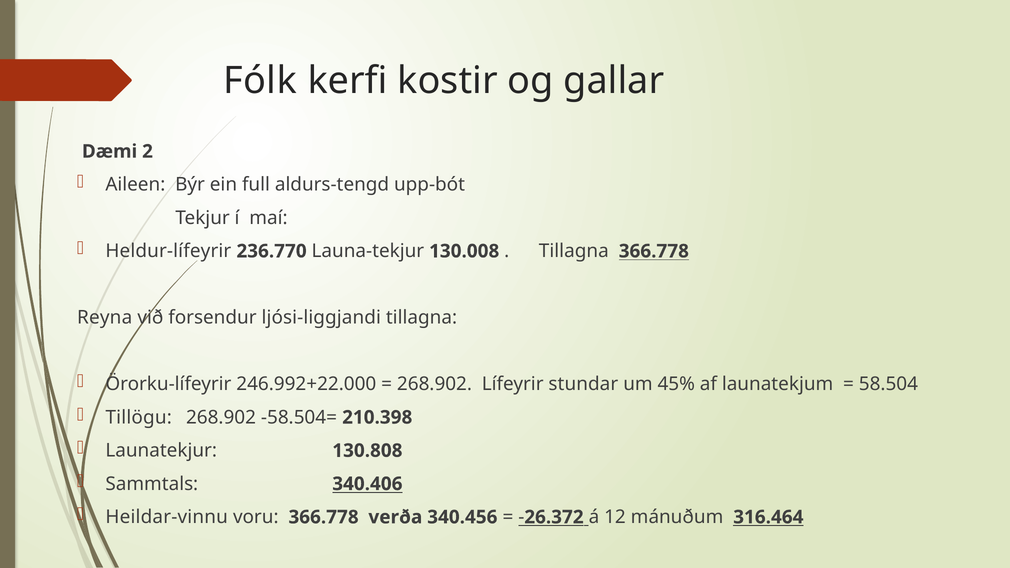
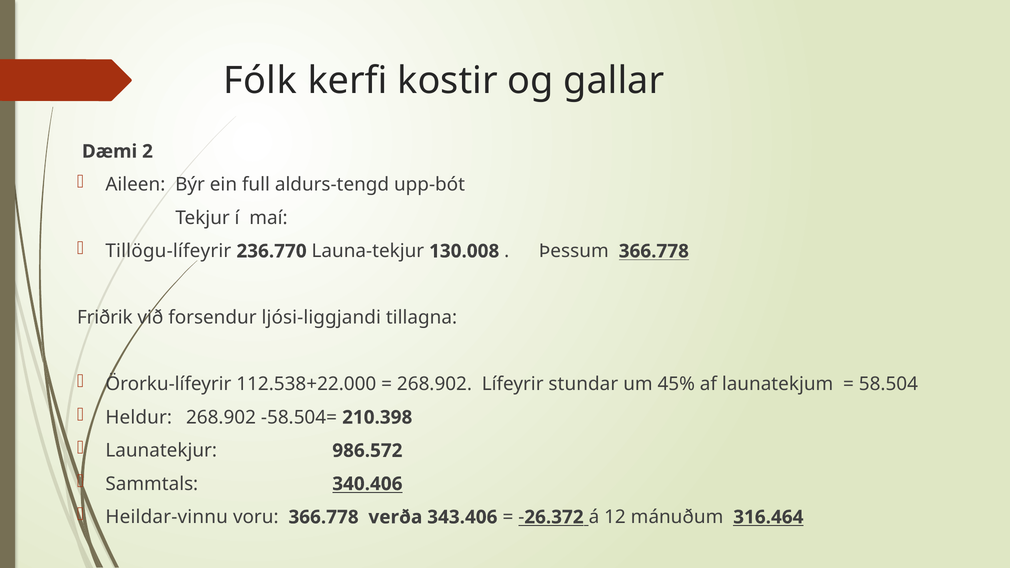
Heldur-lífeyrir: Heldur-lífeyrir -> Tillögu-lífeyrir (168, 251)
Tillagna: Tillagna -> Þessum (574, 251)
Reyna: Reyna -> Friðrik (105, 318)
246.992+22.000: 246.992+22.000 -> 112.538+22.000 (306, 384)
Tillögu: Tillögu -> Heldur (139, 417)
130.808: 130.808 -> 986.572 (367, 451)
340.456: 340.456 -> 343.406 (462, 517)
